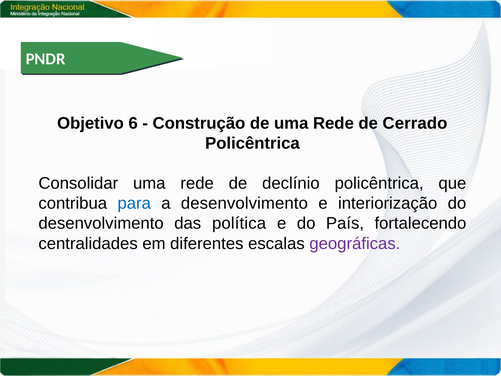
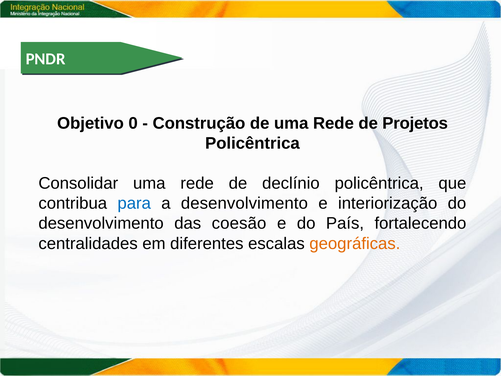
6: 6 -> 0 (133, 123)
Cerrado: Cerrado -> Projetos (415, 123)
política: política -> coesão (239, 223)
geográficas colour: purple -> orange (355, 243)
